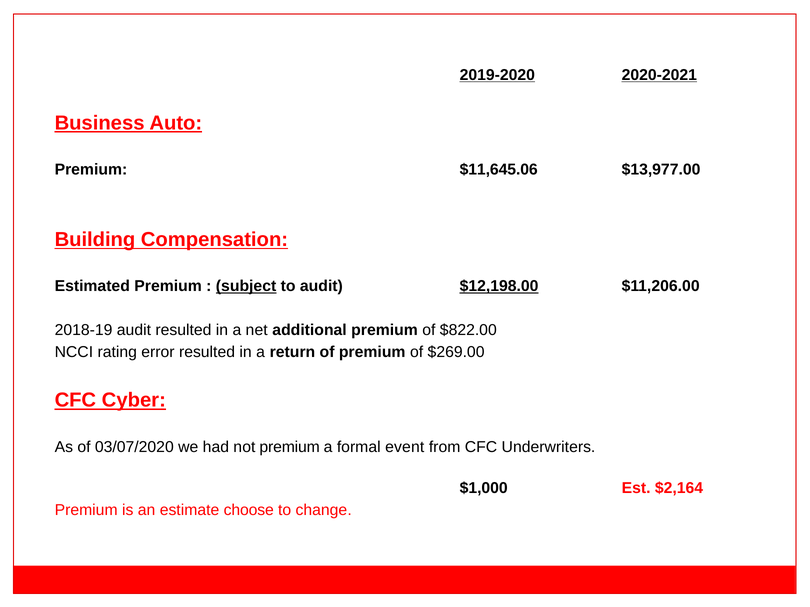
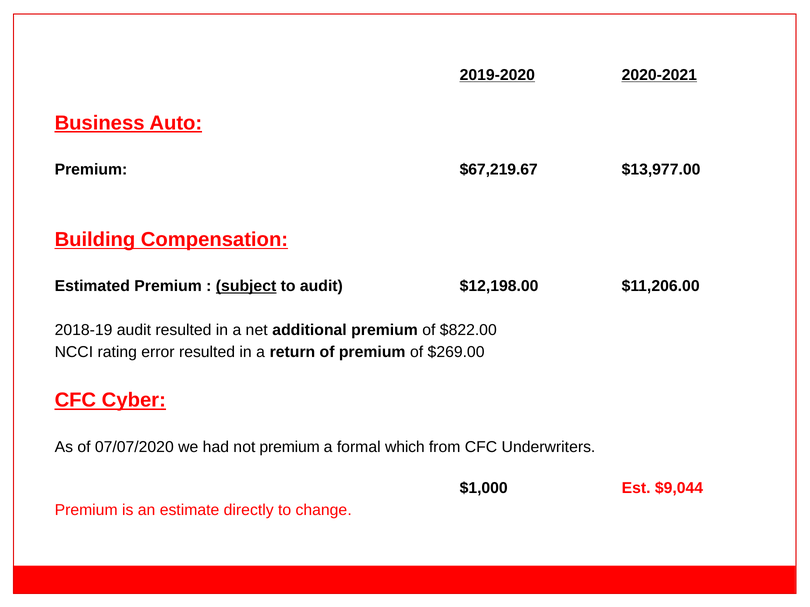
$11,645.06: $11,645.06 -> $67,219.67 (499, 170)
$12,198.00 underline: present -> none (499, 286)
03/07/2020: 03/07/2020 -> 07/07/2020 (134, 447)
event: event -> which (405, 447)
$2,164: $2,164 -> $9,044 (679, 488)
choose: choose -> directly (249, 510)
